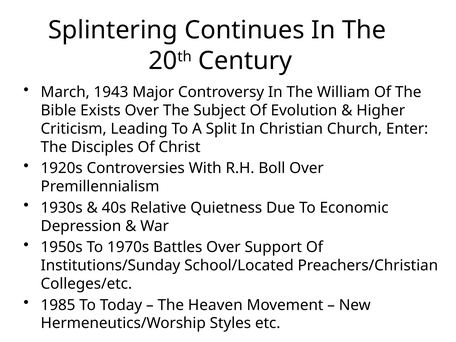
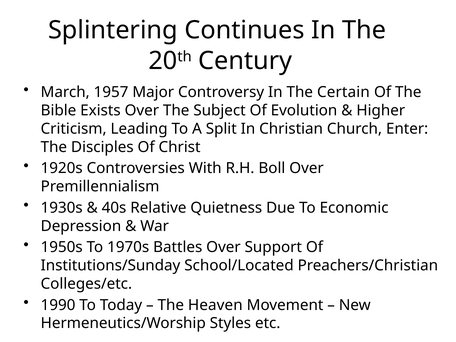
1943: 1943 -> 1957 (111, 92)
William: William -> Certain (343, 92)
1985: 1985 -> 1990 (58, 305)
